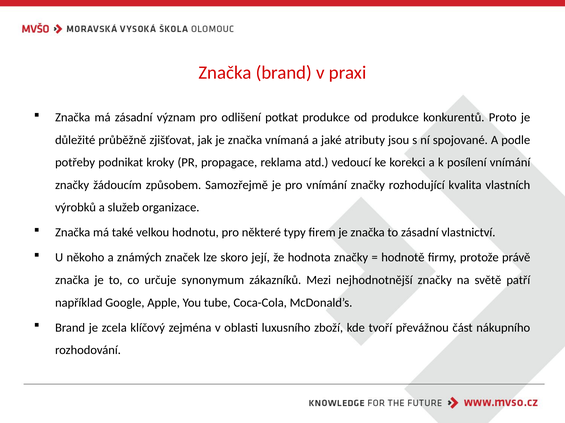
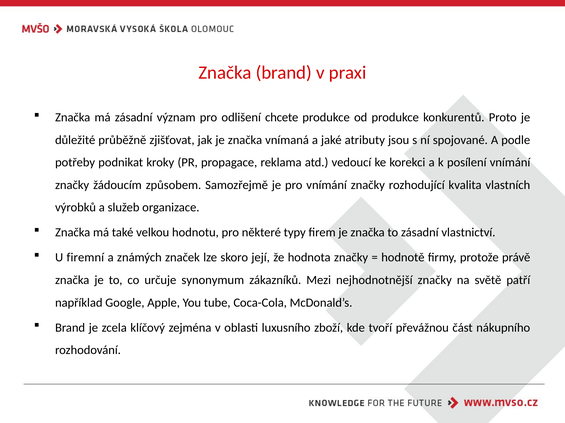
potkat: potkat -> chcete (282, 118)
někoho: někoho -> firemní (85, 258)
